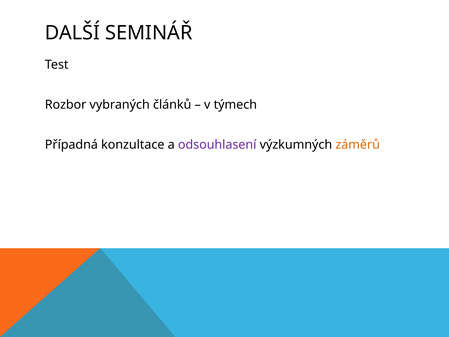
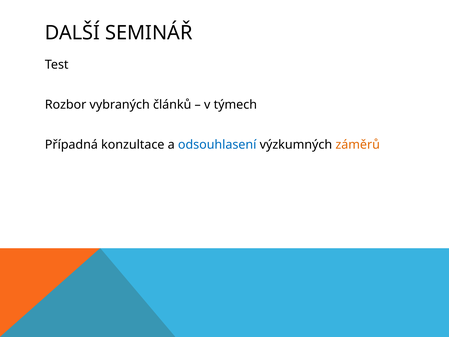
odsouhlasení colour: purple -> blue (217, 145)
